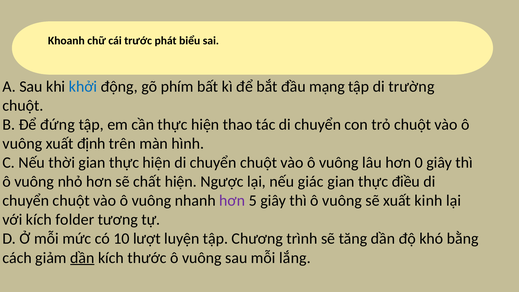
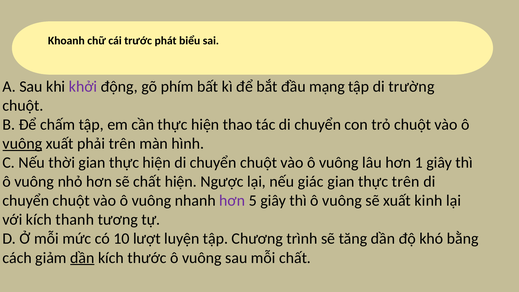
khởi colour: blue -> purple (83, 87)
đứng: đứng -> chấm (58, 125)
vuông underline: none -> present (22, 144)
định: định -> phải (91, 144)
0: 0 -> 1 (419, 163)
thực điều: điều -> trên (406, 182)
folder: folder -> thanh (75, 220)
mỗi lắng: lắng -> chất (295, 258)
